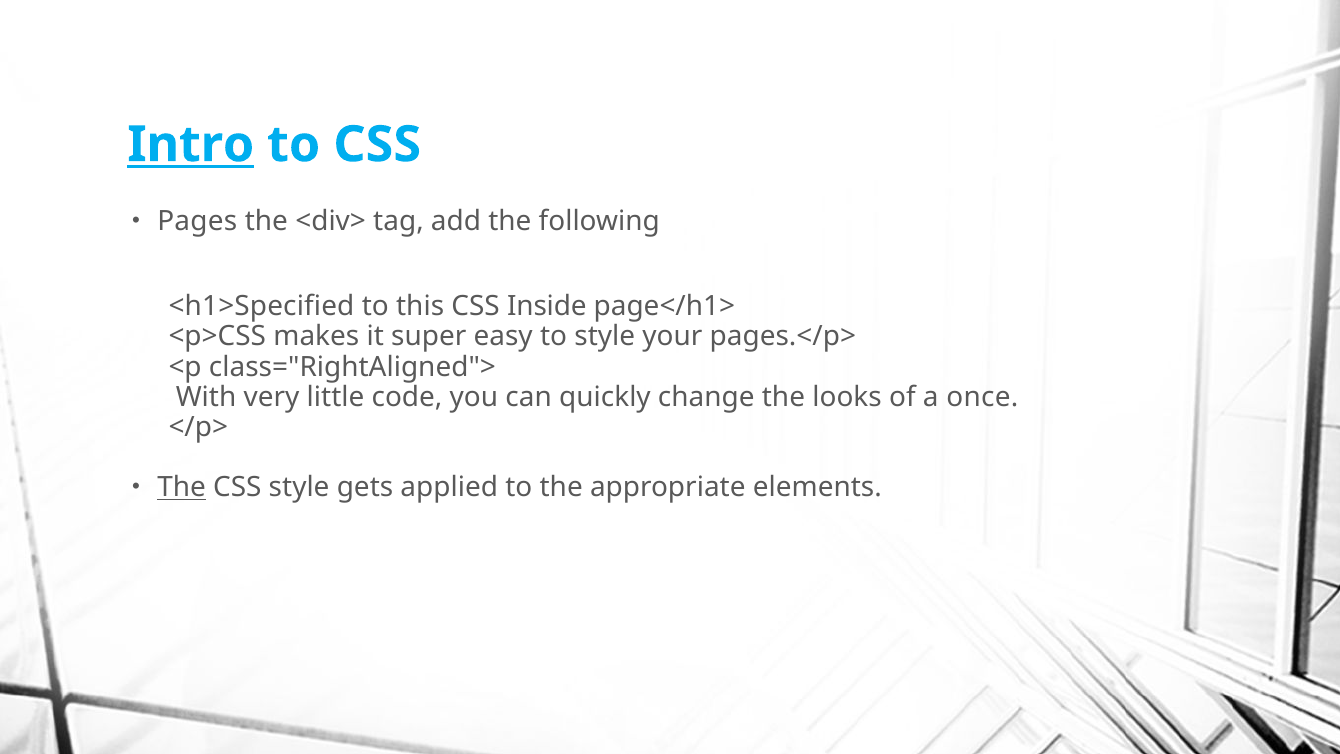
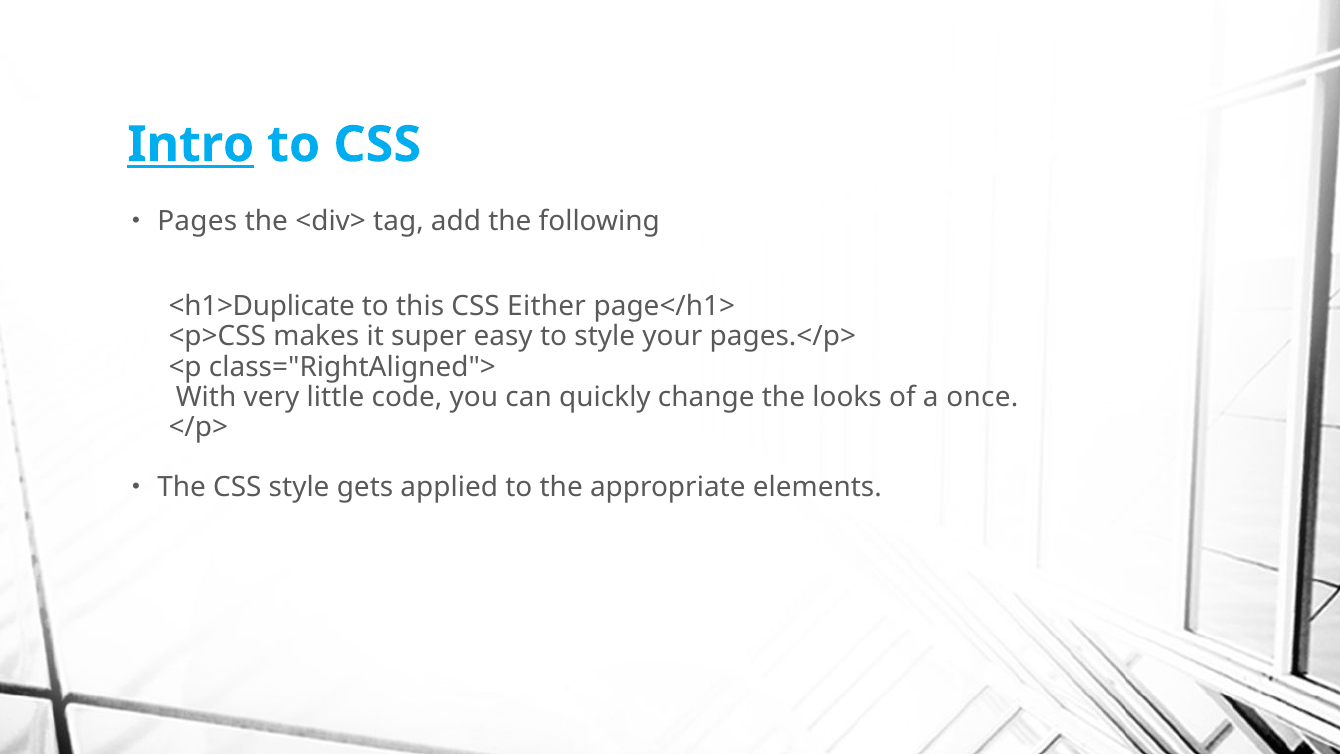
<h1>Specified: <h1>Specified -> <h1>Duplicate (262, 306)
Inside: Inside -> Either (547, 306)
The underline: present -> none (182, 487)
